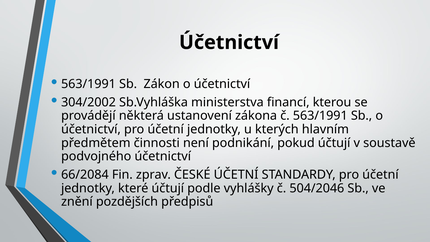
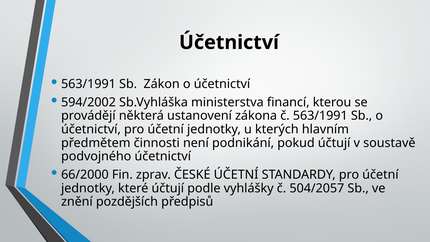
304/2002: 304/2002 -> 594/2002 (88, 102)
66/2084: 66/2084 -> 66/2000 (85, 175)
504/2046: 504/2046 -> 504/2057 (317, 188)
